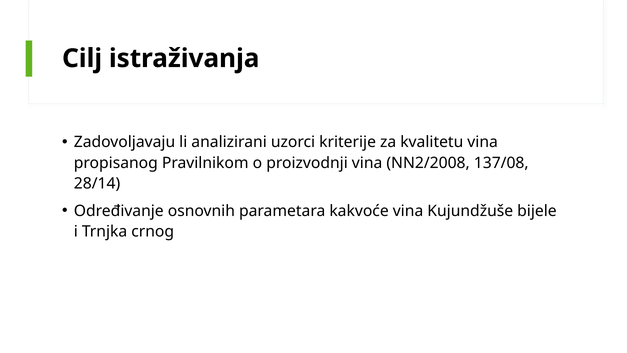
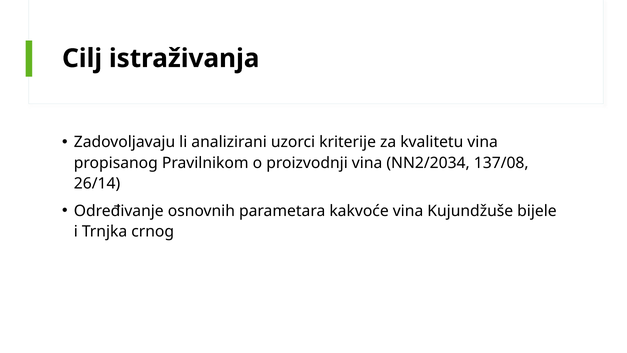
NN2/2008: NN2/2008 -> NN2/2034 (428, 163)
28/14: 28/14 -> 26/14 (97, 184)
